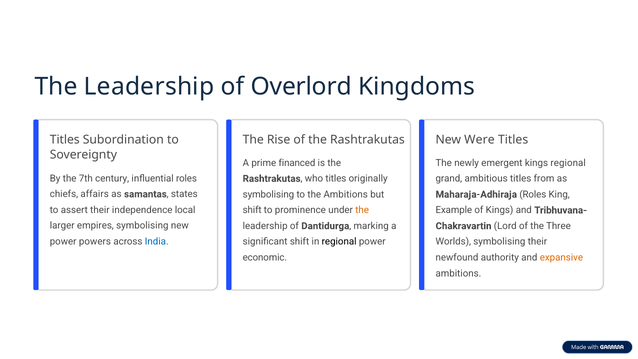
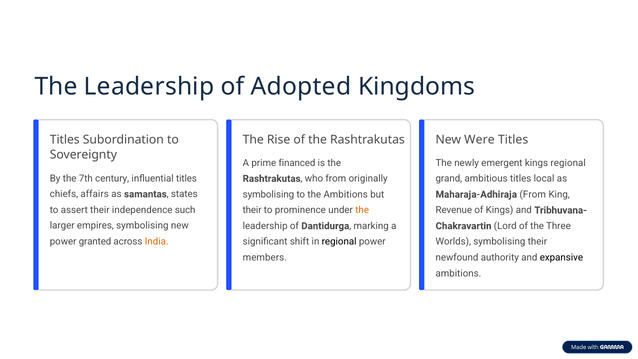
Overlord: Overlord -> Adopted (301, 87)
who titles: titles -> from (336, 179)
influential roles: roles -> titles (186, 178)
from: from -> local (544, 179)
Maharaja-Adhiraja Roles: Roles -> From (533, 194)
local: local -> such (185, 210)
shift: shift -> their (252, 210)
Example: Example -> Revenue (454, 210)
powers: powers -> granted (95, 241)
India colour: blue -> orange (157, 241)
economic: economic -> members (265, 257)
expansive colour: orange -> black (561, 257)
